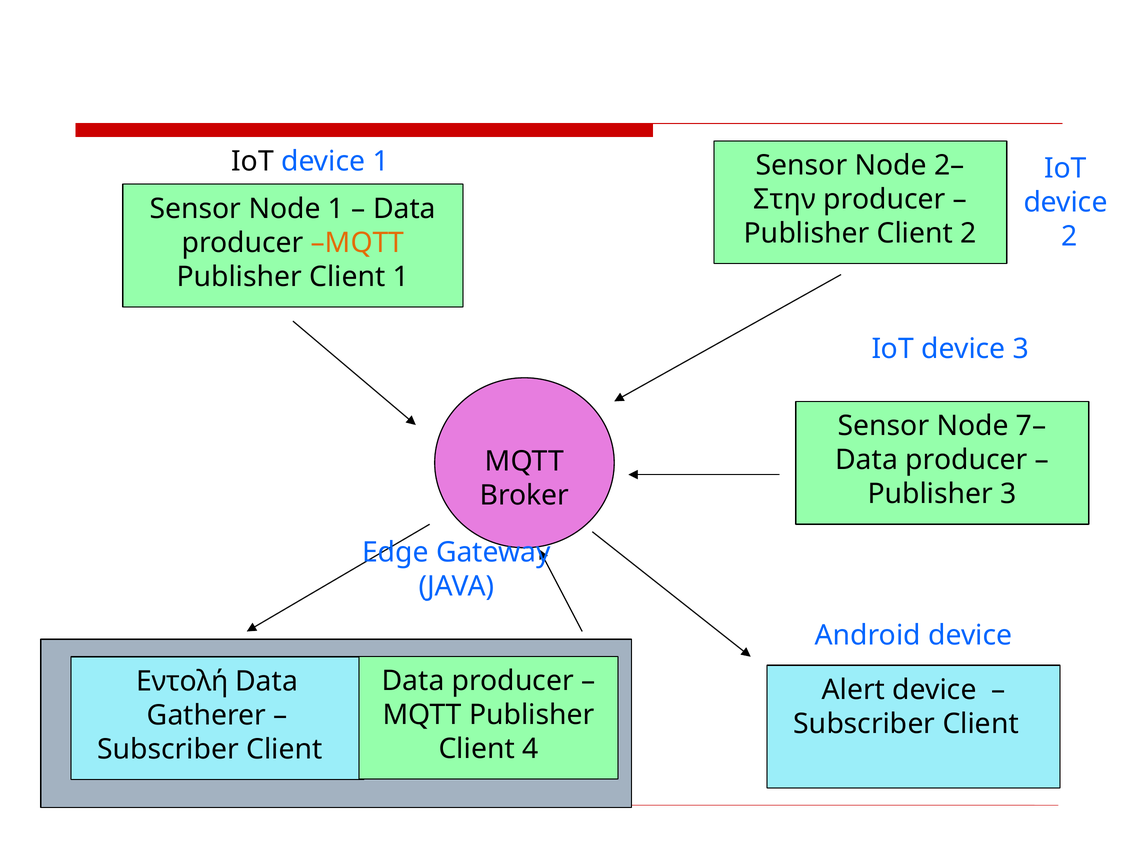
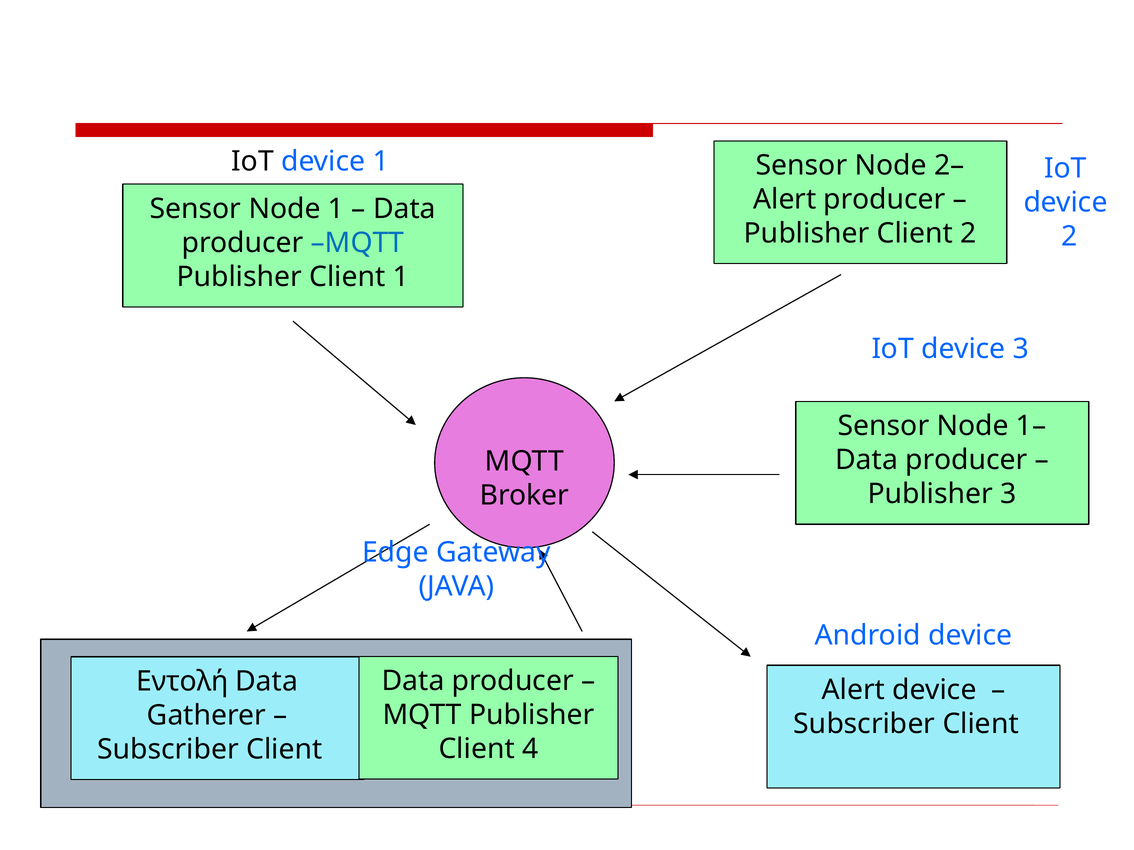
Στην: Στην -> Alert (785, 200)
MQTT colour: orange -> blue (358, 243)
7–: 7– -> 1– (1031, 426)
